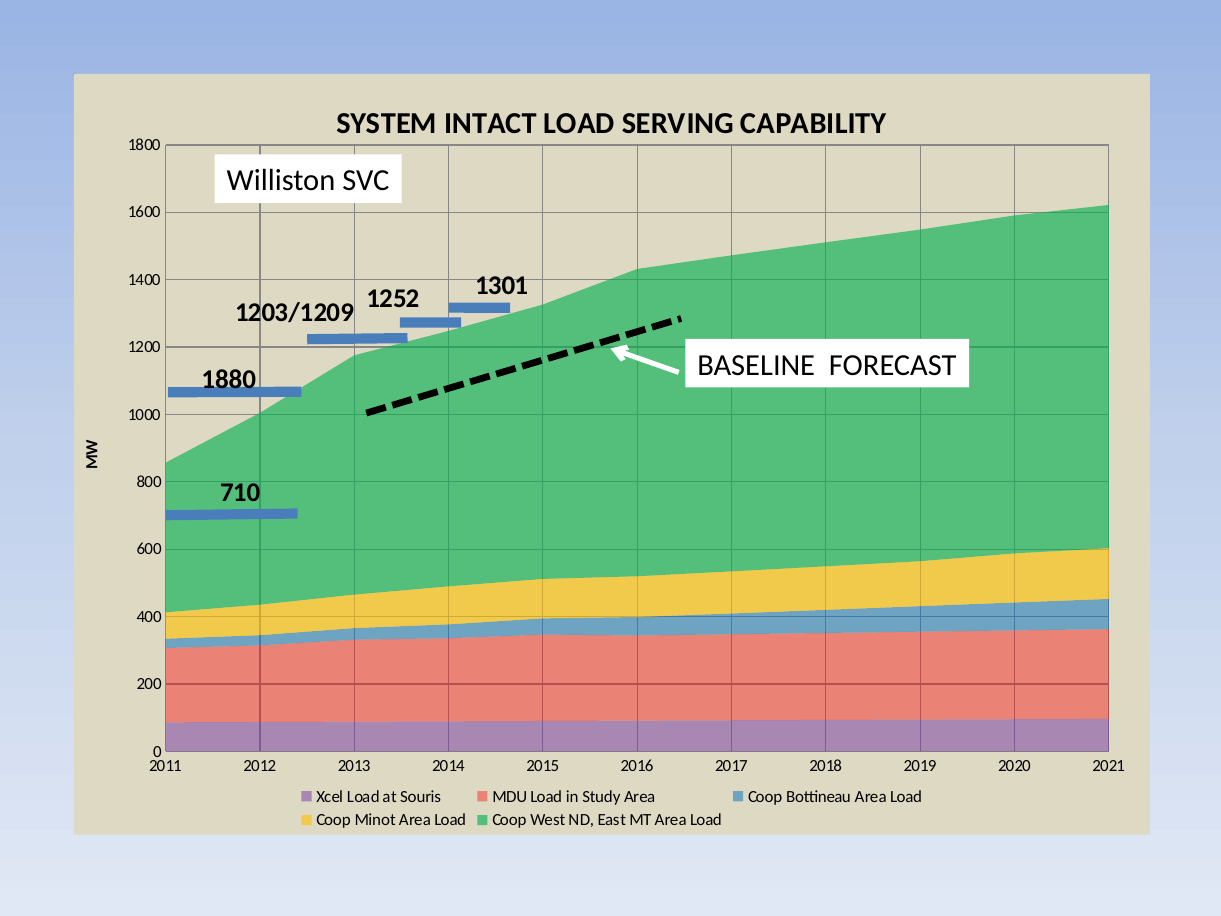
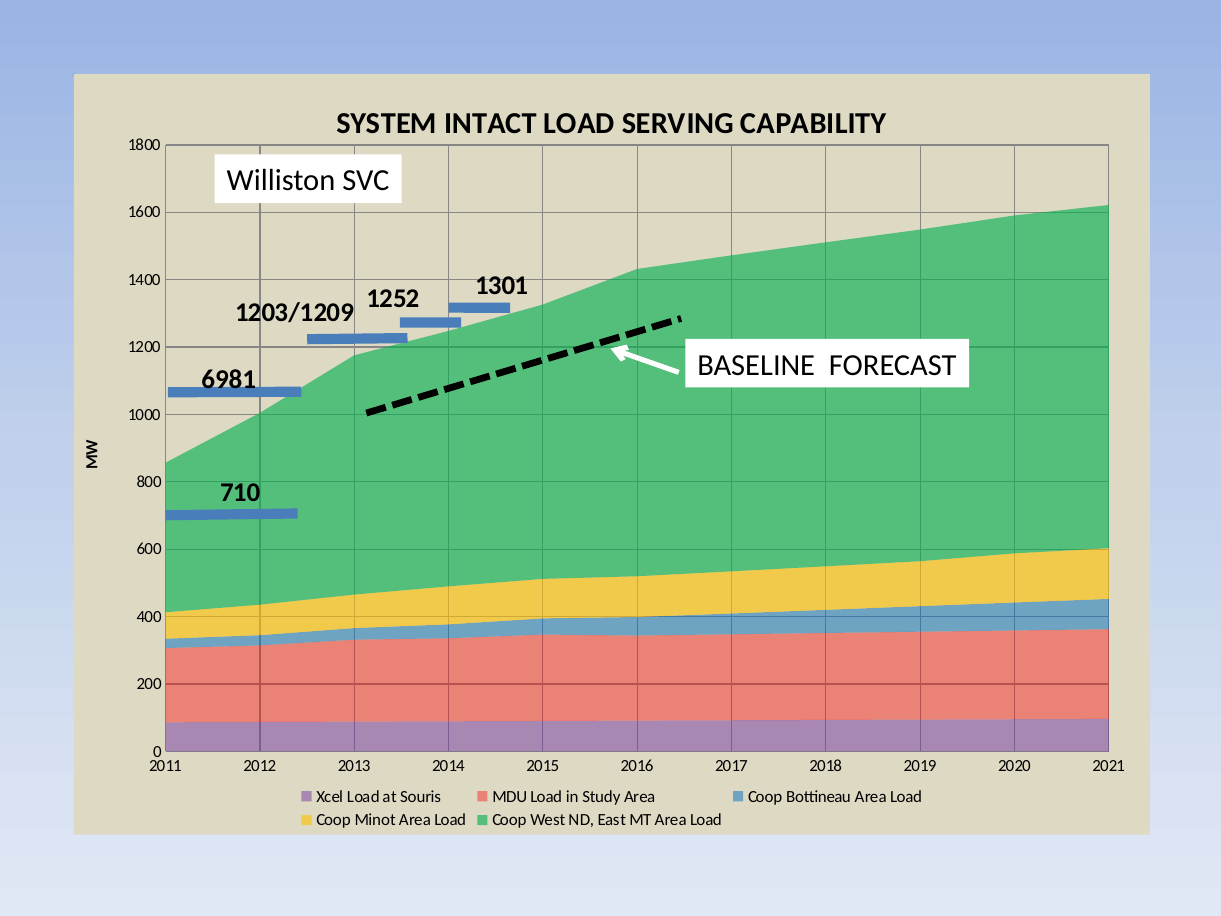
1880: 1880 -> 6981 (229, 380)
